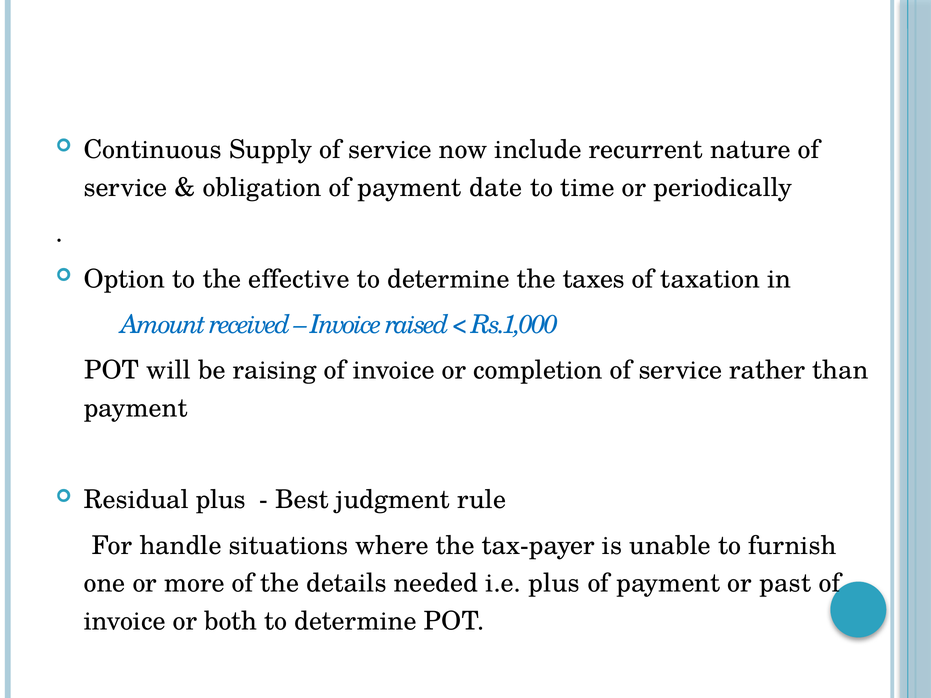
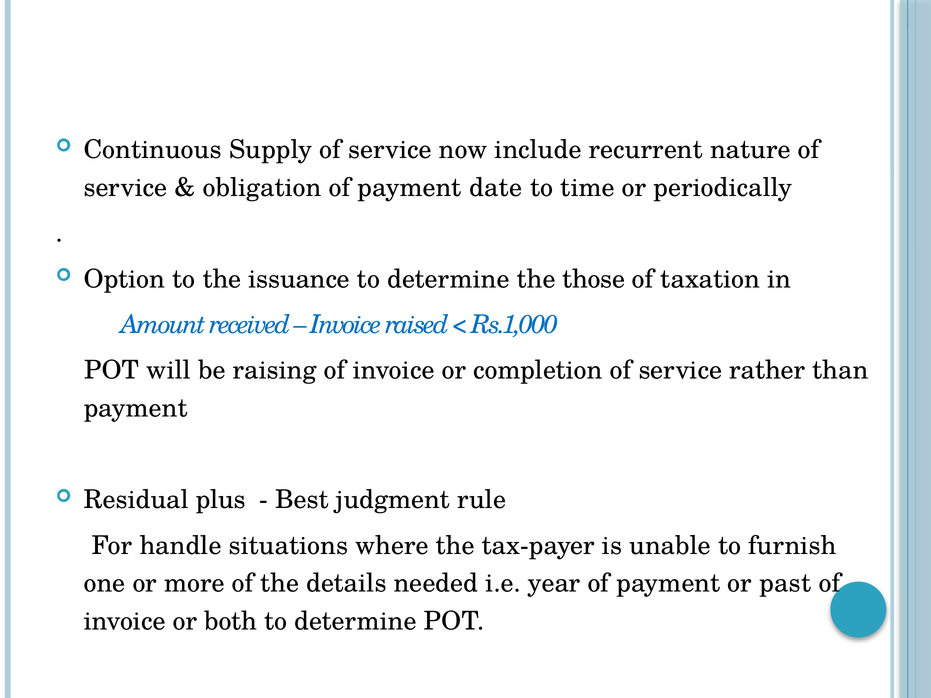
effective: effective -> issuance (299, 279)
taxes: taxes -> those (594, 279)
i.e plus: plus -> year (554, 584)
